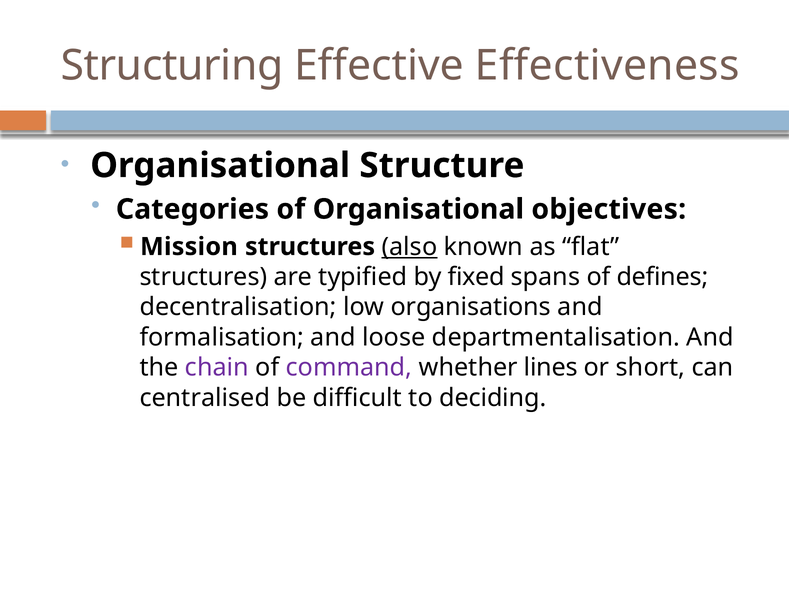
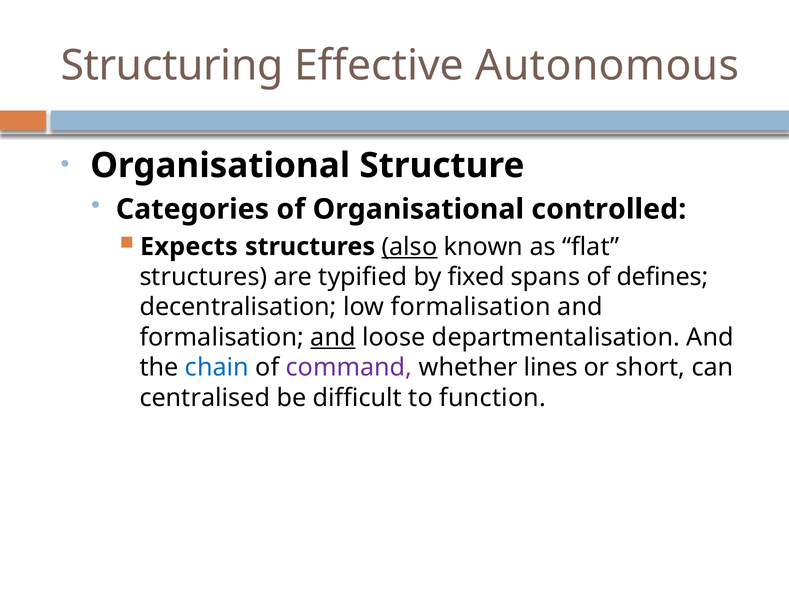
Effectiveness: Effectiveness -> Autonomous (607, 65)
objectives: objectives -> controlled (609, 209)
Mission: Mission -> Expects (189, 247)
low organisations: organisations -> formalisation (471, 307)
and underline: none -> present (333, 337)
chain colour: purple -> blue (217, 367)
deciding: deciding -> function (493, 398)
